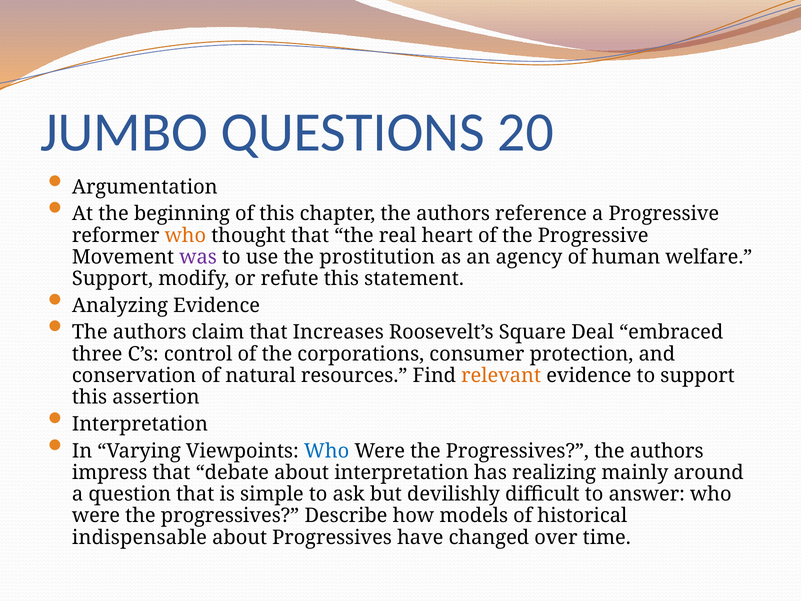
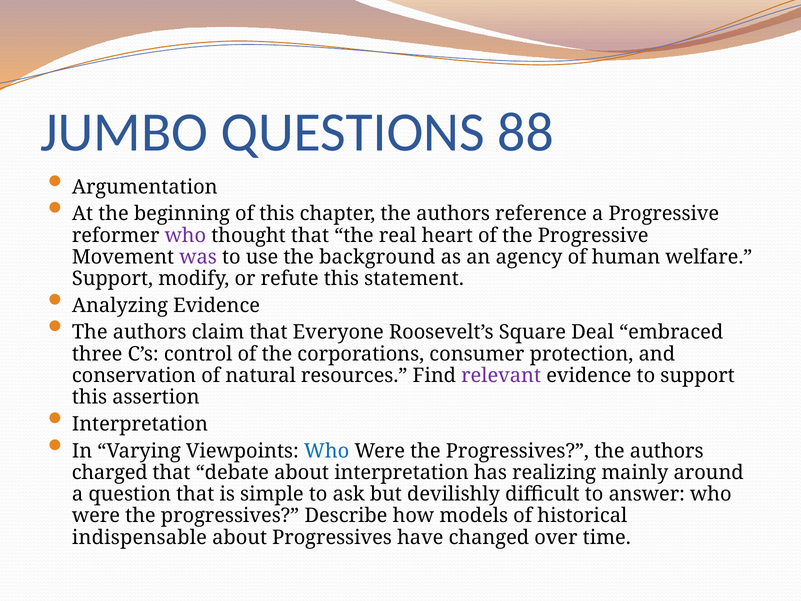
20: 20 -> 88 (526, 132)
who colour: orange -> purple (185, 235)
prostitution: prostitution -> background (377, 257)
Increases: Increases -> Everyone (338, 332)
relevant colour: orange -> purple (501, 375)
impress: impress -> charged (110, 472)
